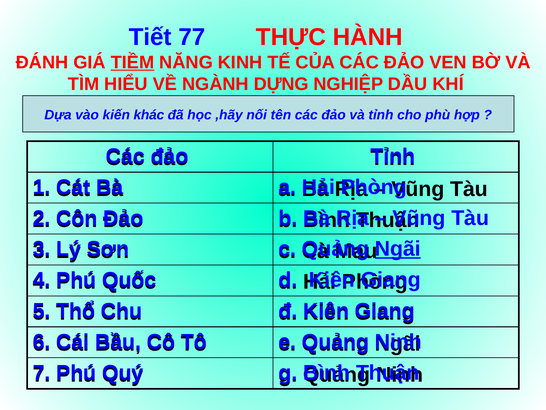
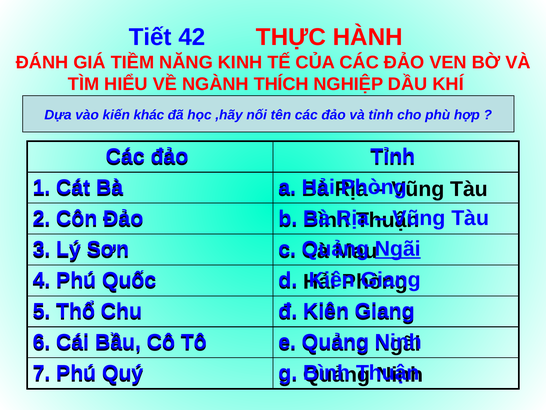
77: 77 -> 42 (192, 37)
TIỀM underline: present -> none (132, 62)
DỰNG: DỰNG -> THÍCH (281, 84)
